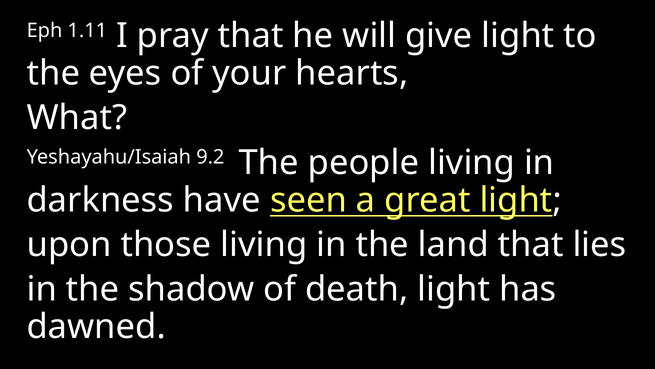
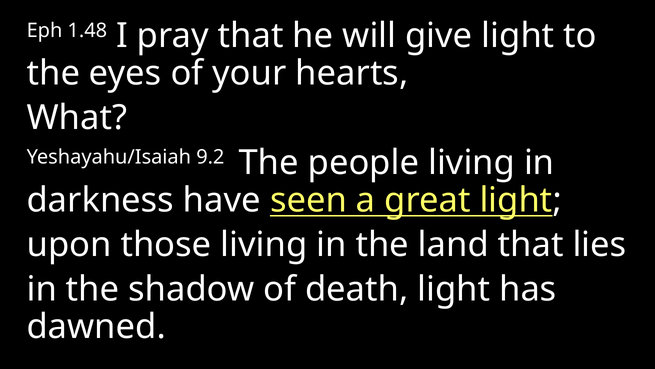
1.11: 1.11 -> 1.48 (87, 30)
